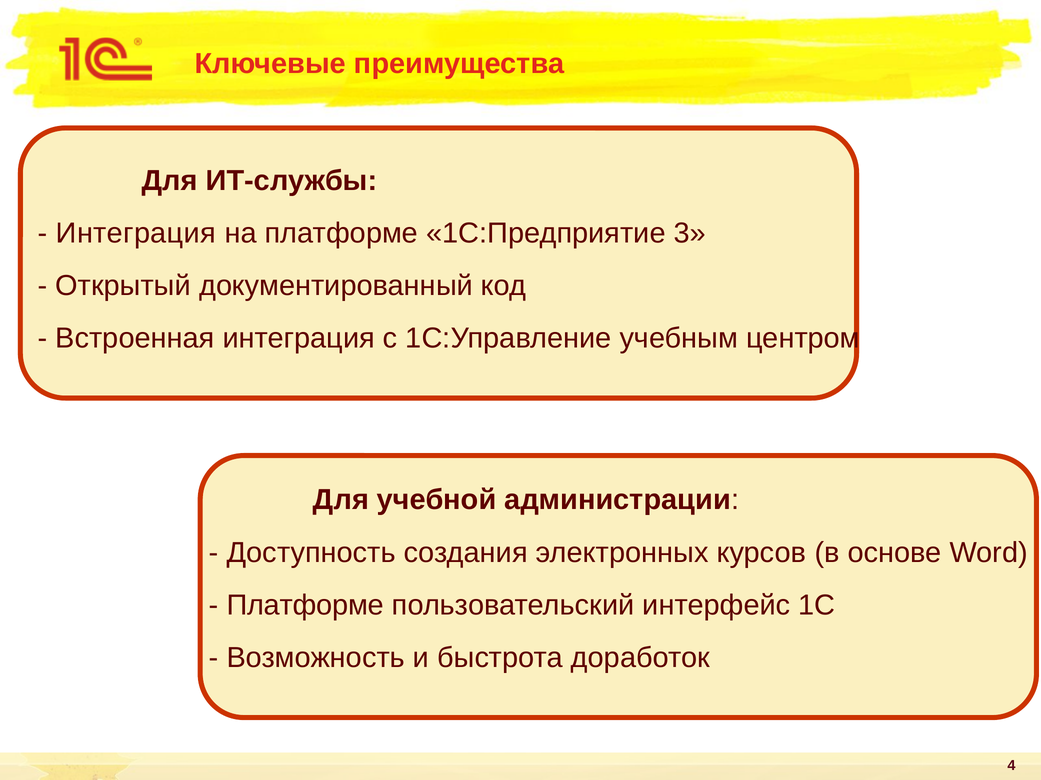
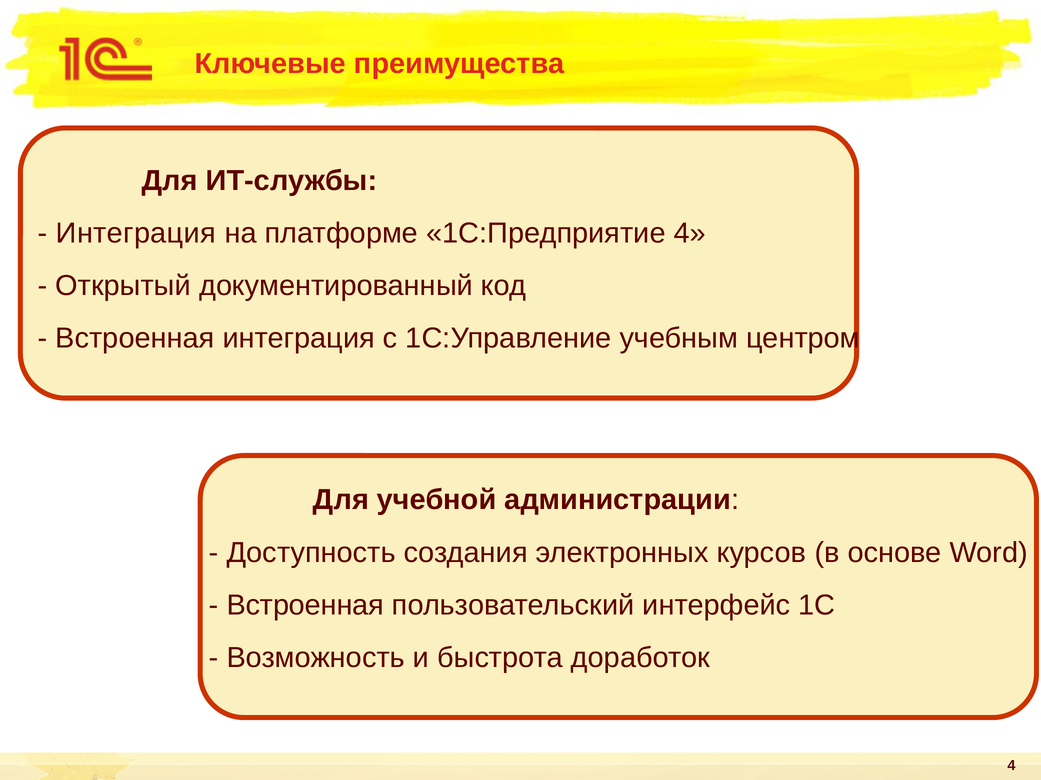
1С:Предприятие 3: 3 -> 4 (690, 233)
Платформе: Платформе -> Встроенная (305, 606)
